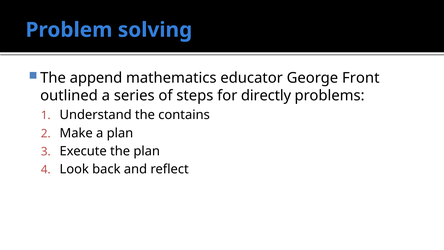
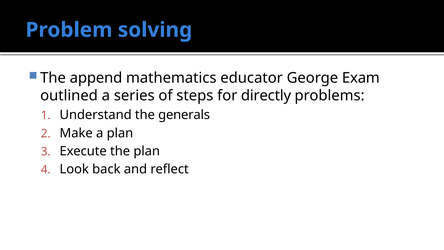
Front: Front -> Exam (361, 78)
contains: contains -> generals (184, 115)
